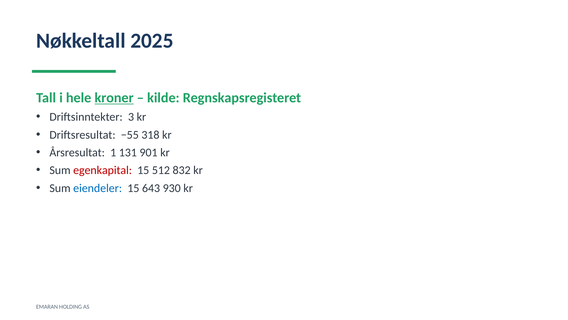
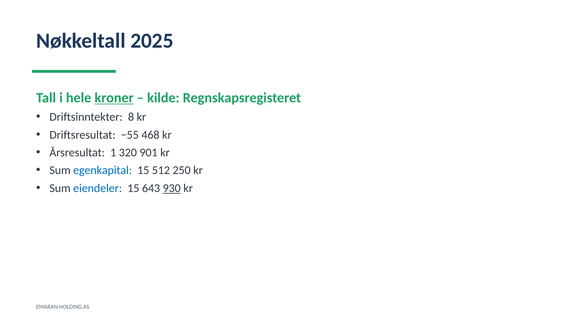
3: 3 -> 8 (131, 117)
318: 318 -> 468 (150, 135)
131: 131 -> 320 (128, 152)
egenkapital colour: red -> blue (103, 170)
832: 832 -> 250 (182, 170)
930 underline: none -> present (172, 188)
